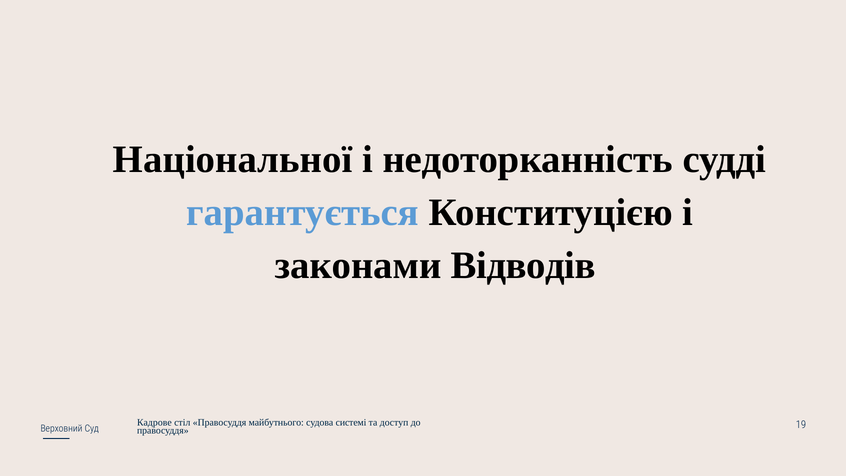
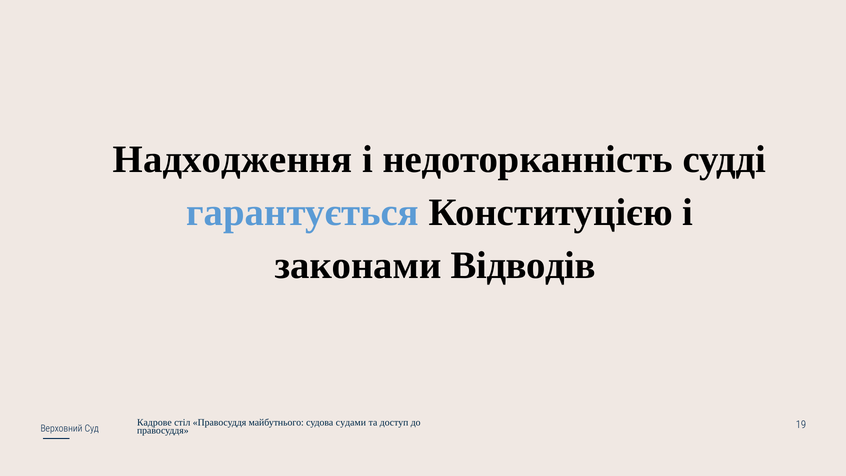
Національної: Національної -> Надходження (233, 159)
системі: системі -> судами (351, 422)
